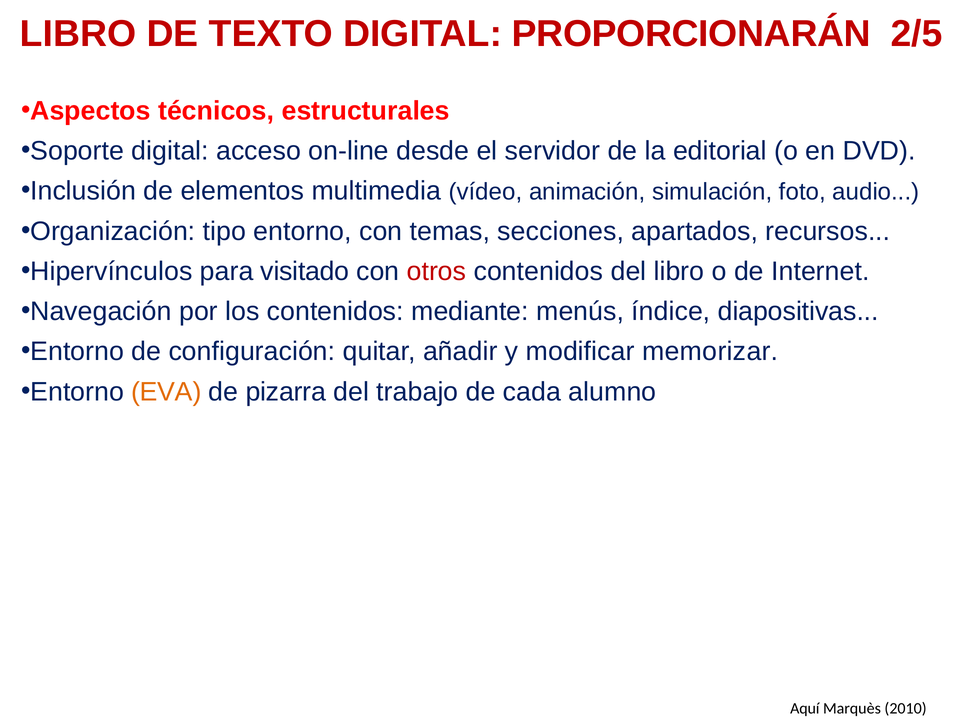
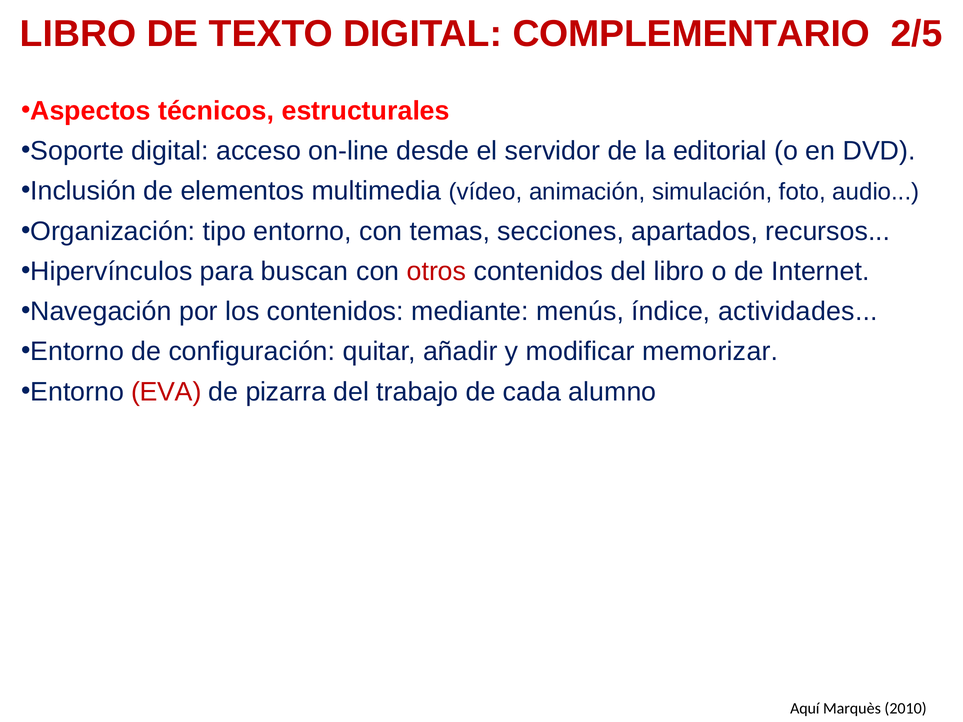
PROPORCIONARÁN: PROPORCIONARÁN -> COMPLEMENTARIO (691, 34)
visitado: visitado -> buscan (305, 271)
diapositivas: diapositivas -> actividades (798, 312)
EVA colour: orange -> red (166, 392)
